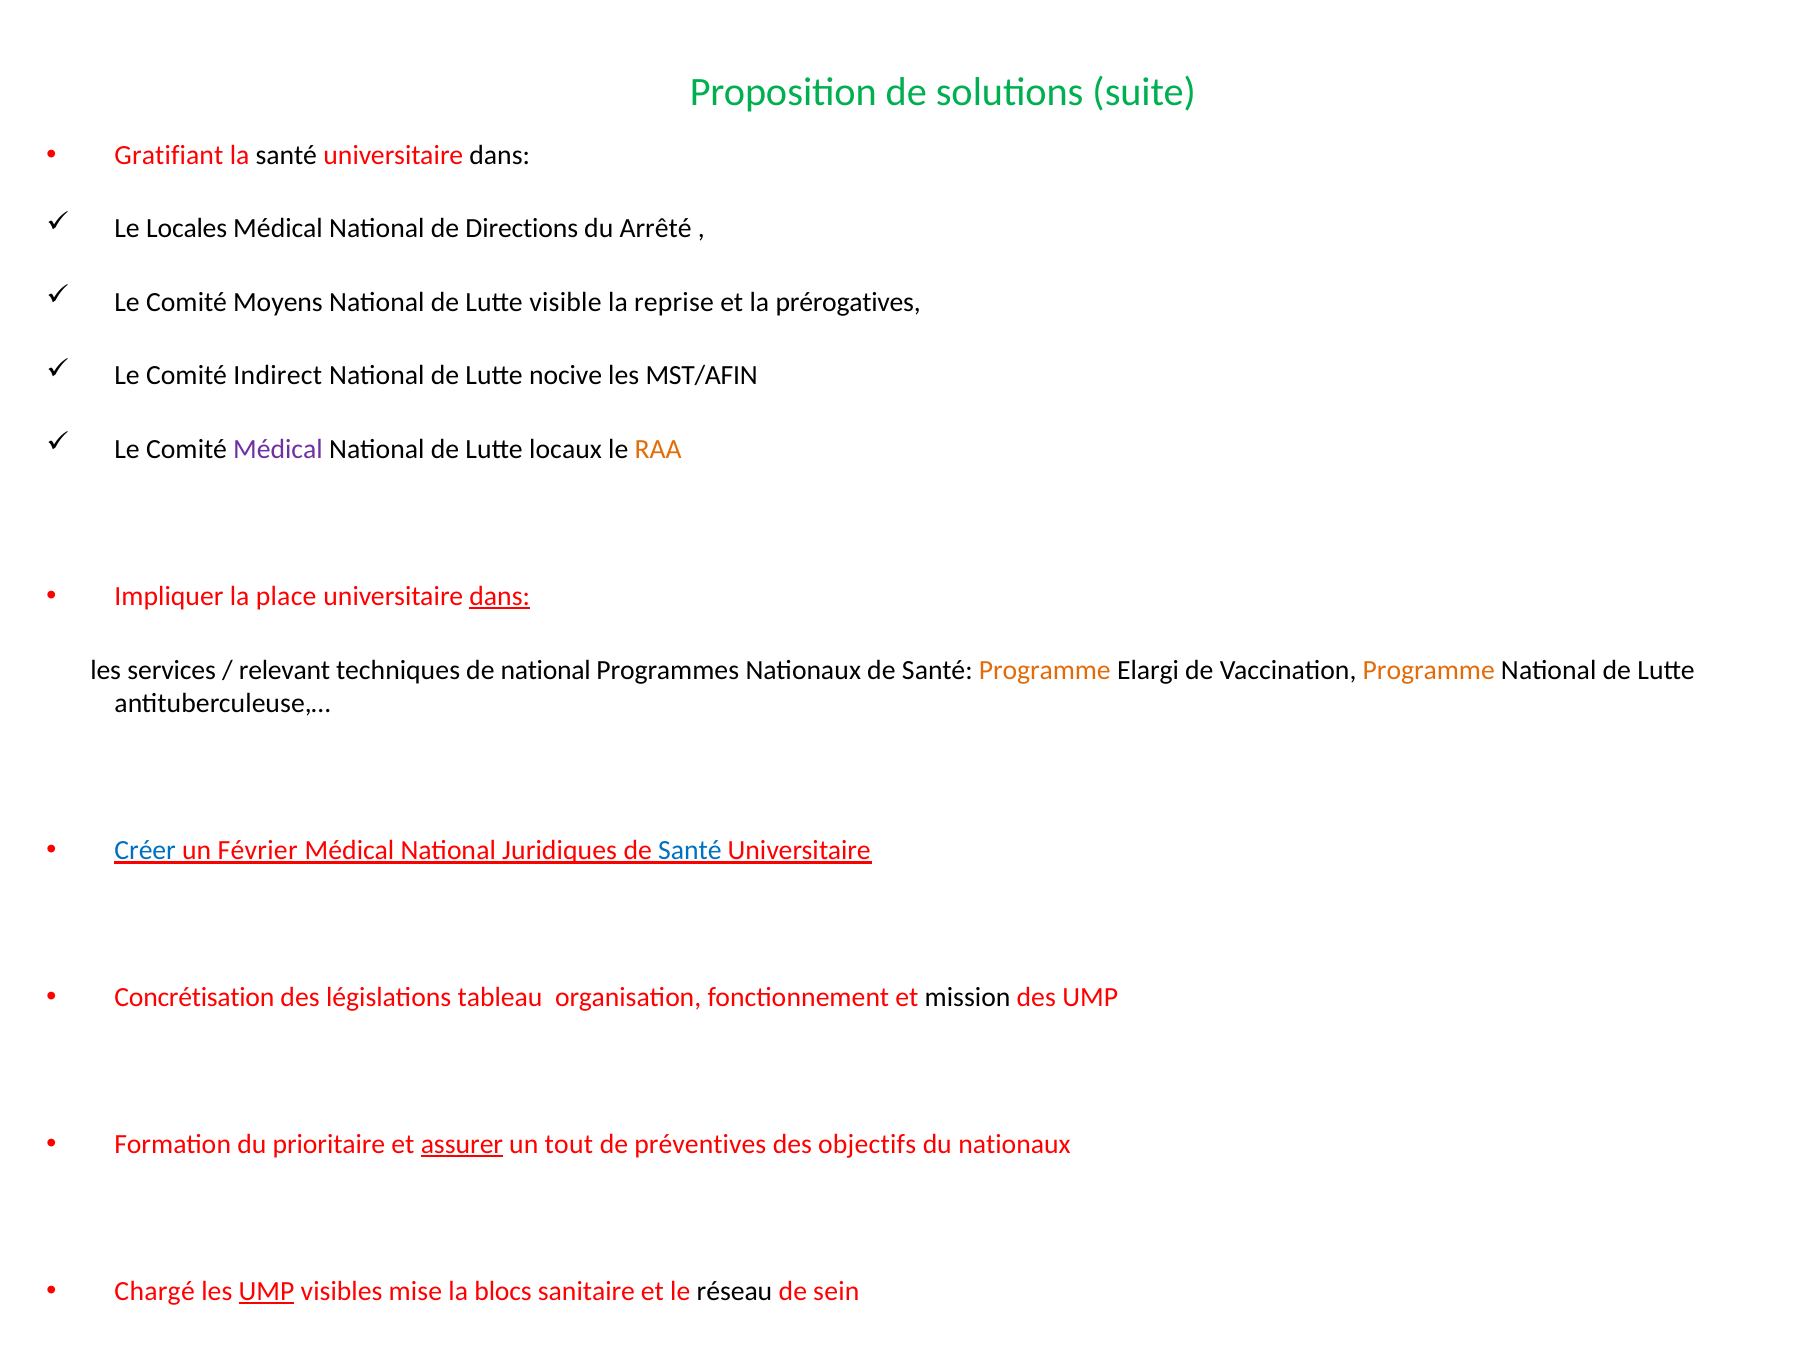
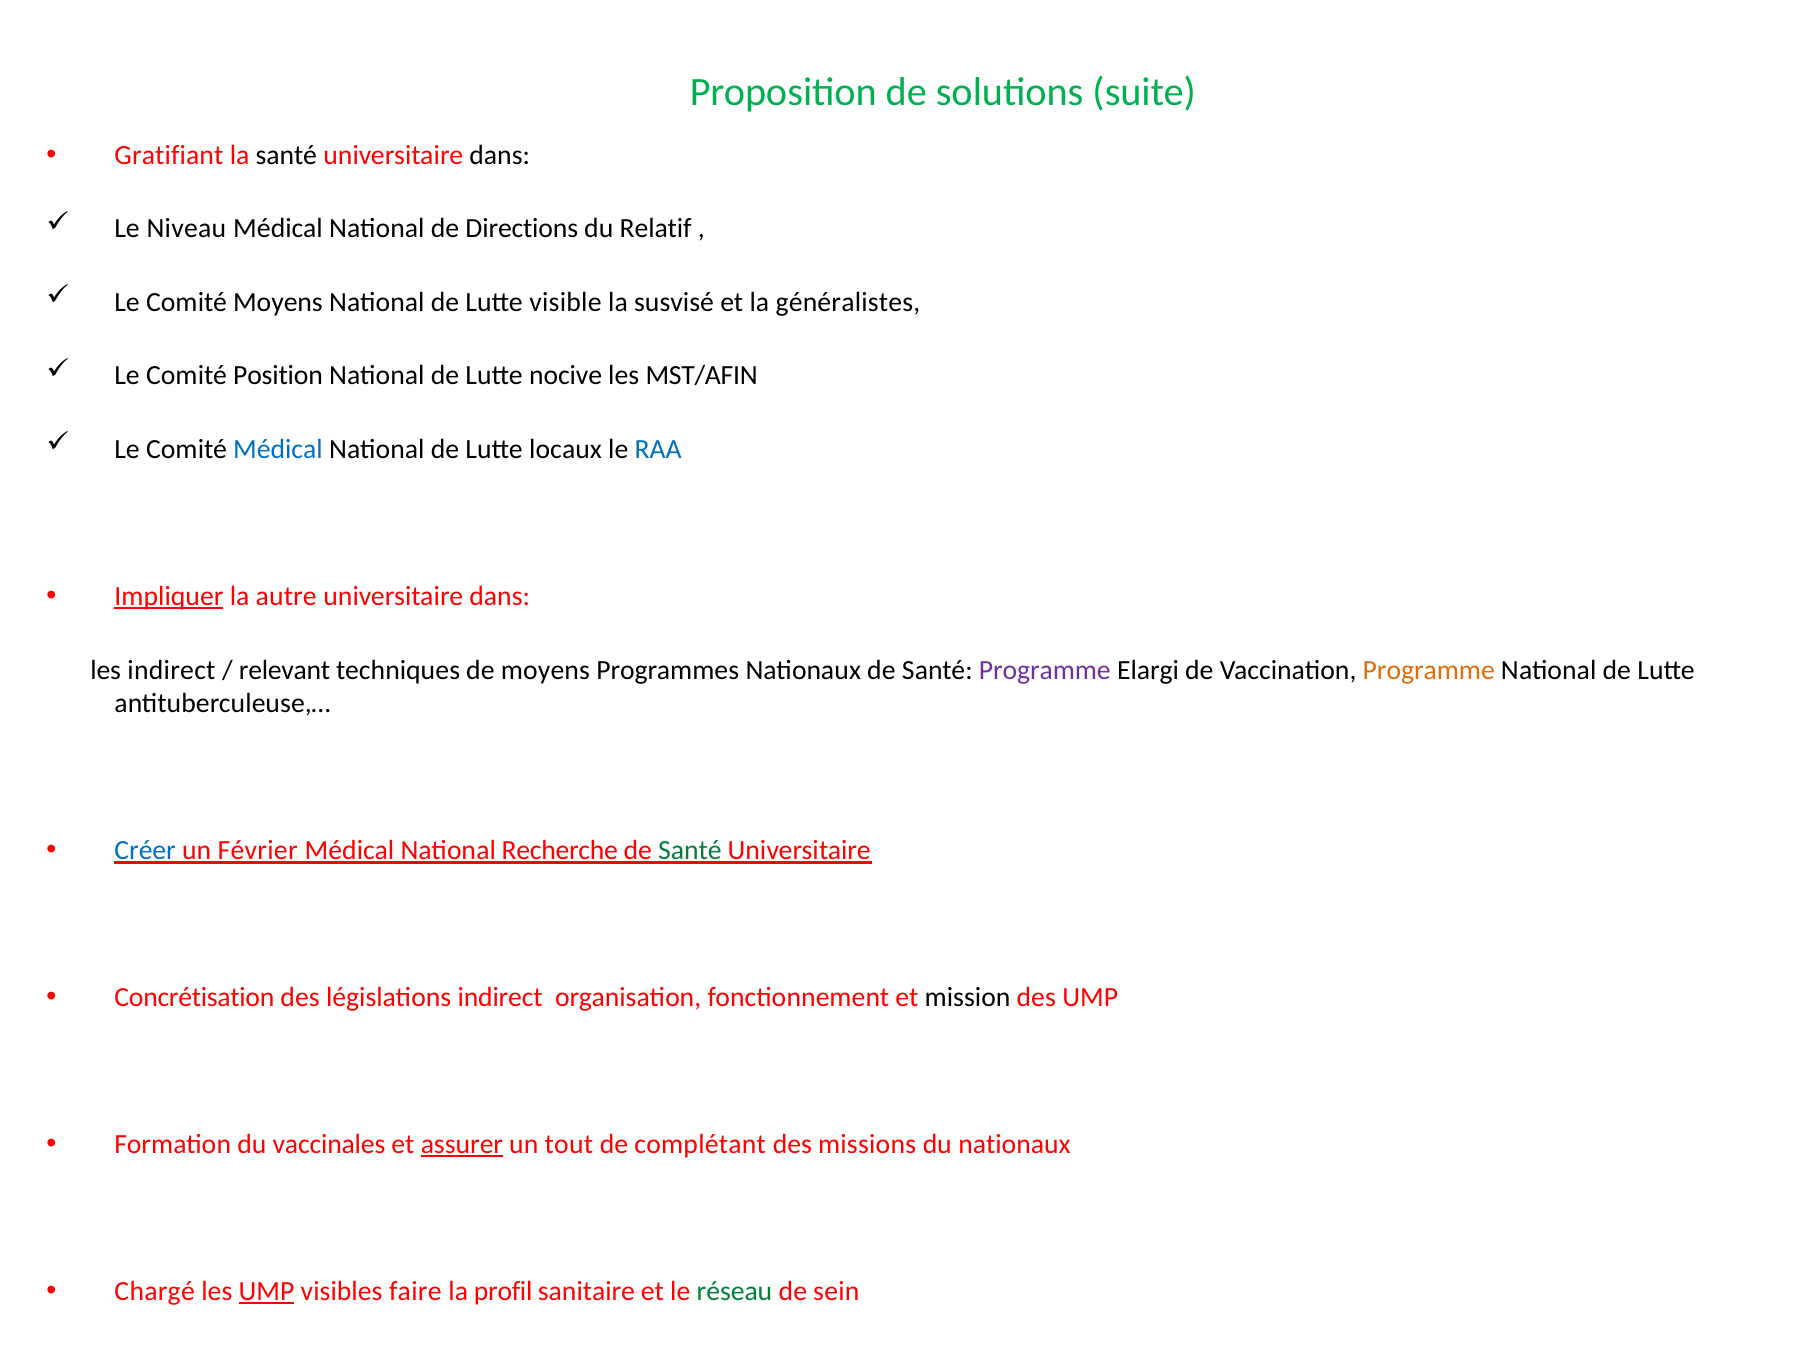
Locales: Locales -> Niveau (186, 229)
Arrêté: Arrêté -> Relatif (656, 229)
reprise: reprise -> susvisé (674, 302)
prérogatives: prérogatives -> généralistes (848, 302)
Indirect: Indirect -> Position (278, 376)
Médical colour: purple -> blue (278, 449)
RAA colour: orange -> blue (658, 449)
Impliquer underline: none -> present (169, 596)
place: place -> autre (286, 596)
dans underline: present -> none (500, 596)
les services: services -> indirect (171, 670)
de national: national -> moyens (545, 670)
Programme colour: orange -> purple (1045, 670)
Juridiques: Juridiques -> Recherche (560, 850)
Santé colour: blue -> green (690, 850)
législations tableau: tableau -> indirect (500, 997)
prioritaire: prioritaire -> vaccinales (329, 1144)
préventives: préventives -> complétant (700, 1144)
objectifs: objectifs -> missions (867, 1144)
mise: mise -> faire (415, 1291)
blocs: blocs -> profil (503, 1291)
réseau colour: black -> green (734, 1291)
